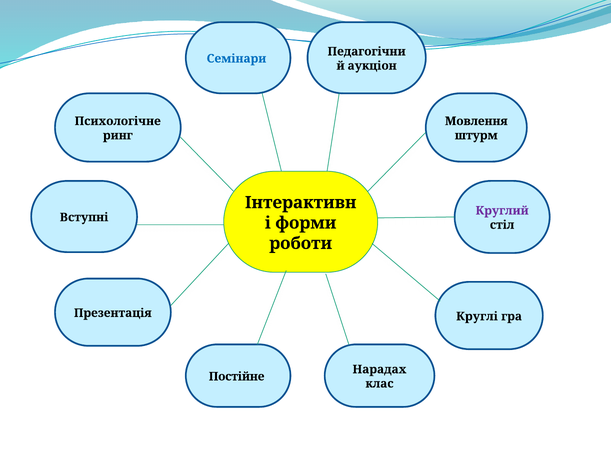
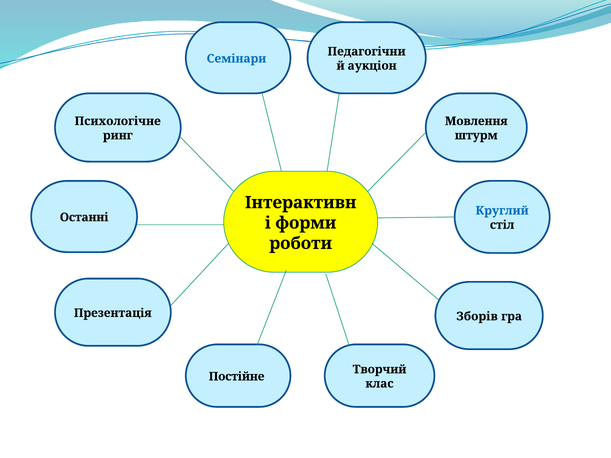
Круглий colour: purple -> blue (502, 211)
Вступні: Вступні -> Останні (84, 217)
Круглі: Круглі -> Зборів (477, 317)
Нарадах: Нарадах -> Творчий (380, 370)
